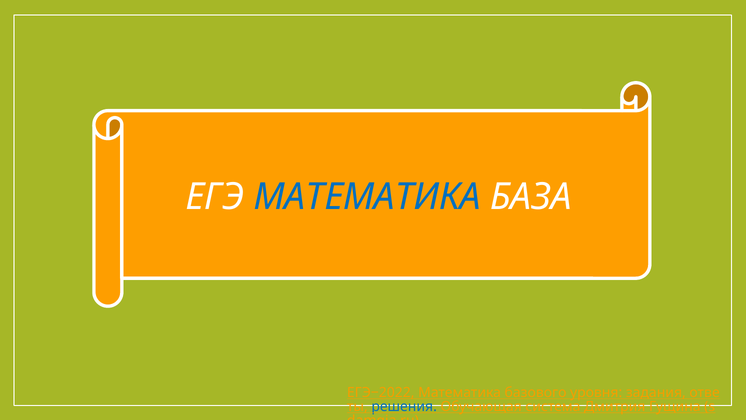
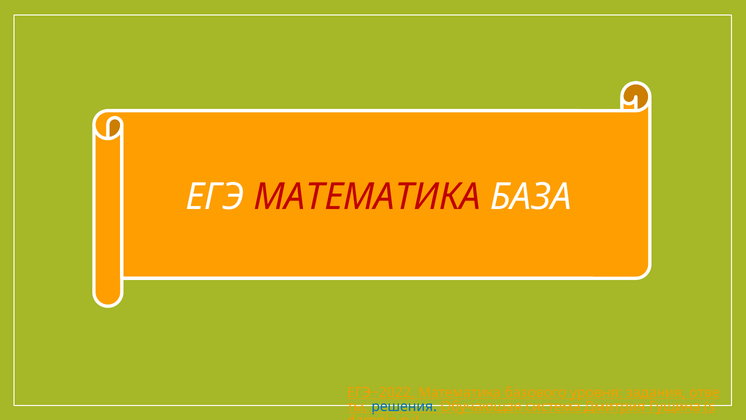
МАТЕМАТИКА colour: blue -> red (367, 197)
